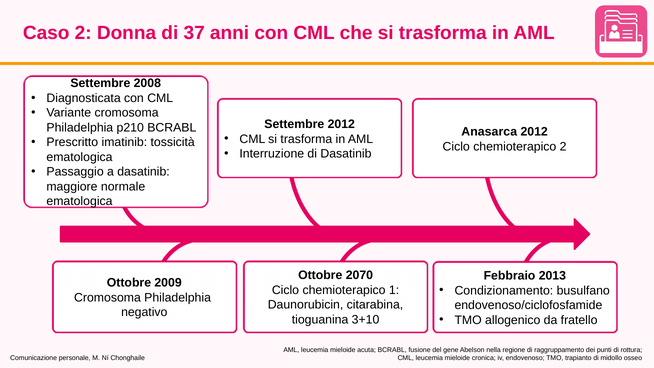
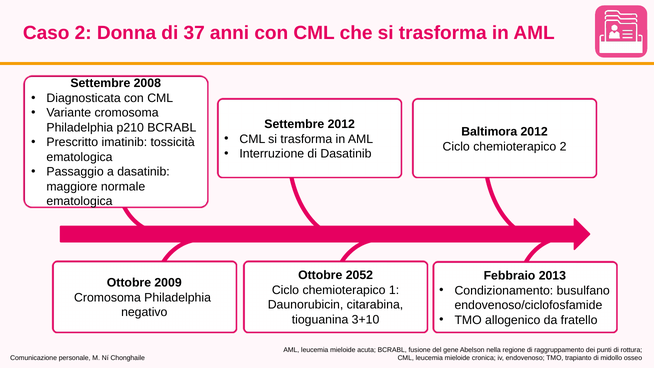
Anasarca: Anasarca -> Baltimora (489, 132)
2070: 2070 -> 2052 (359, 275)
